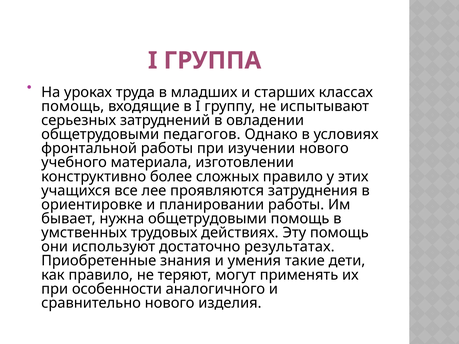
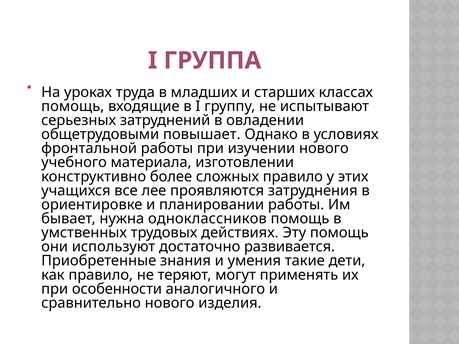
педагогов: педагогов -> повышает (202, 134)
нужна общетрудовыми: общетрудовыми -> одноклассников (207, 219)
результатах: результатах -> развивается (289, 247)
